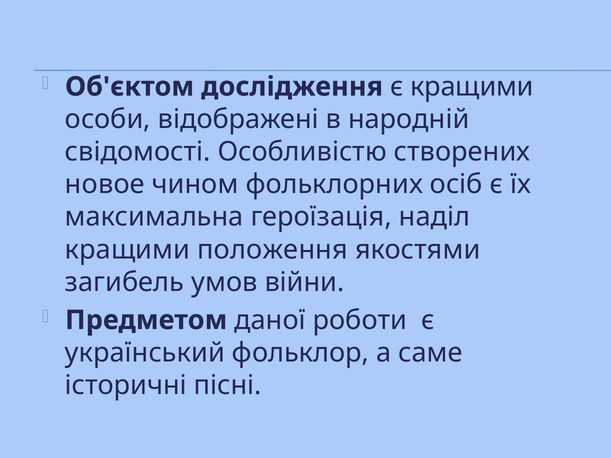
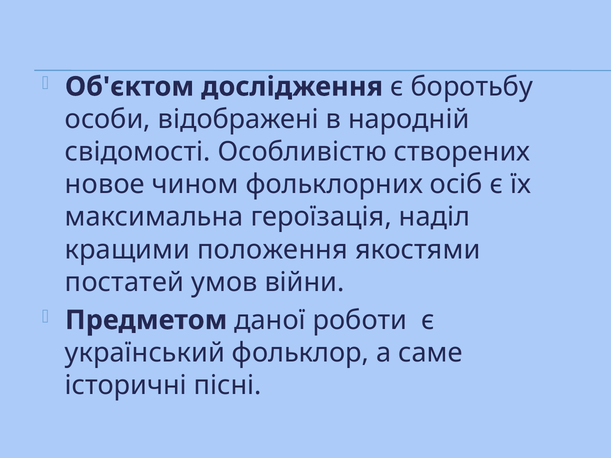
є кращими: кращими -> боротьбу (472, 87)
загибель: загибель -> постатей (125, 282)
